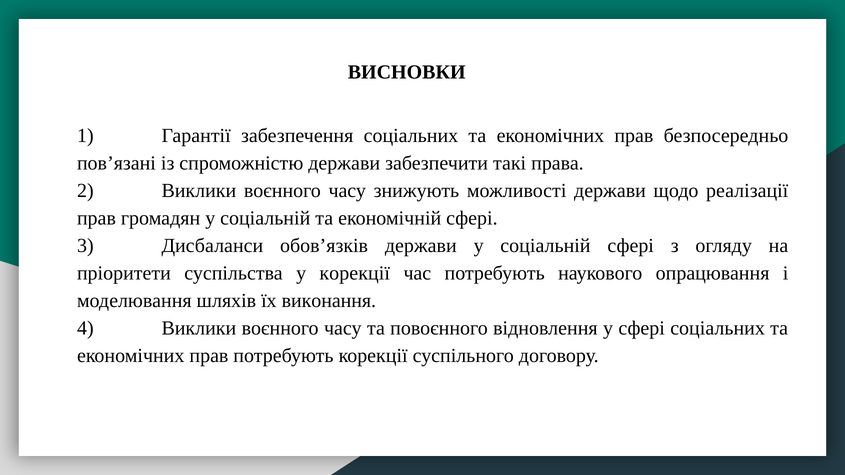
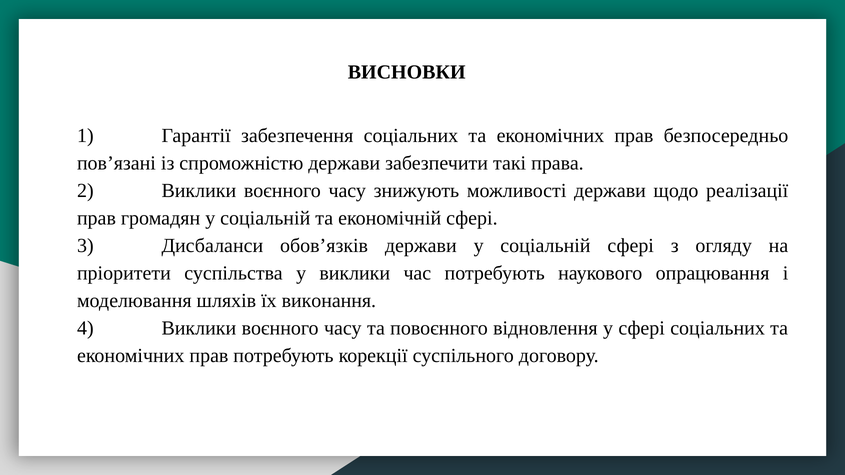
у корекції: корекції -> виклики (355, 273)
